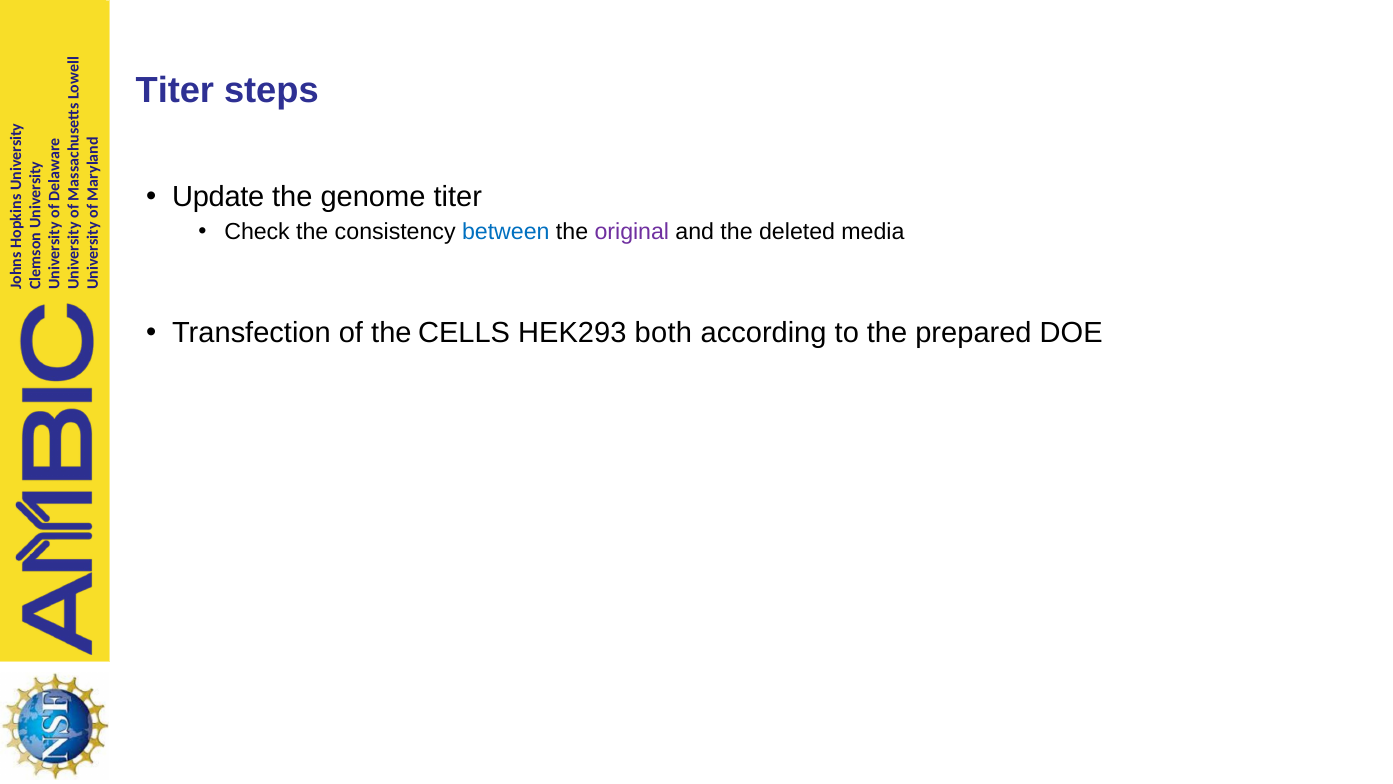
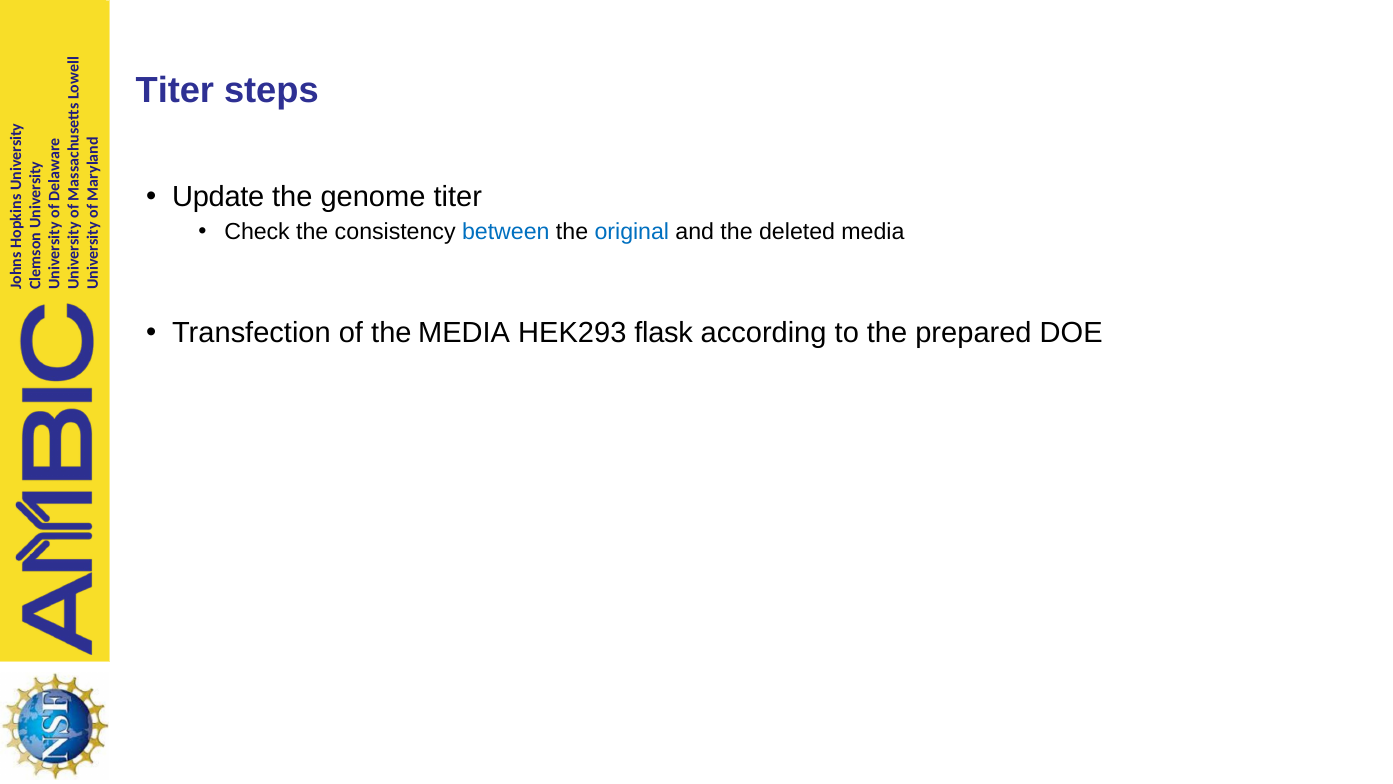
original colour: purple -> blue (632, 232)
the CELLS: CELLS -> MEDIA (464, 333)
both: both -> flask (664, 333)
